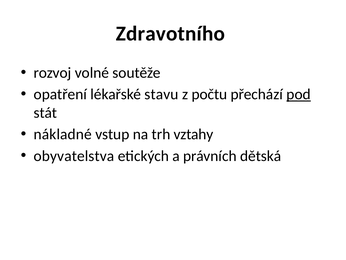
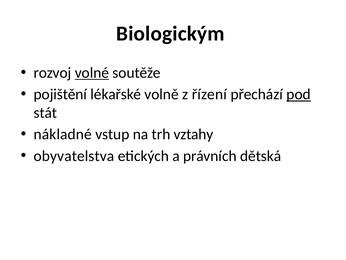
Zdravotního: Zdravotního -> Biologickým (170, 33)
volné underline: none -> present (92, 73)
opatření: opatření -> pojištění (60, 94)
stavu: stavu -> volně (162, 94)
počtu: počtu -> řízení (209, 94)
